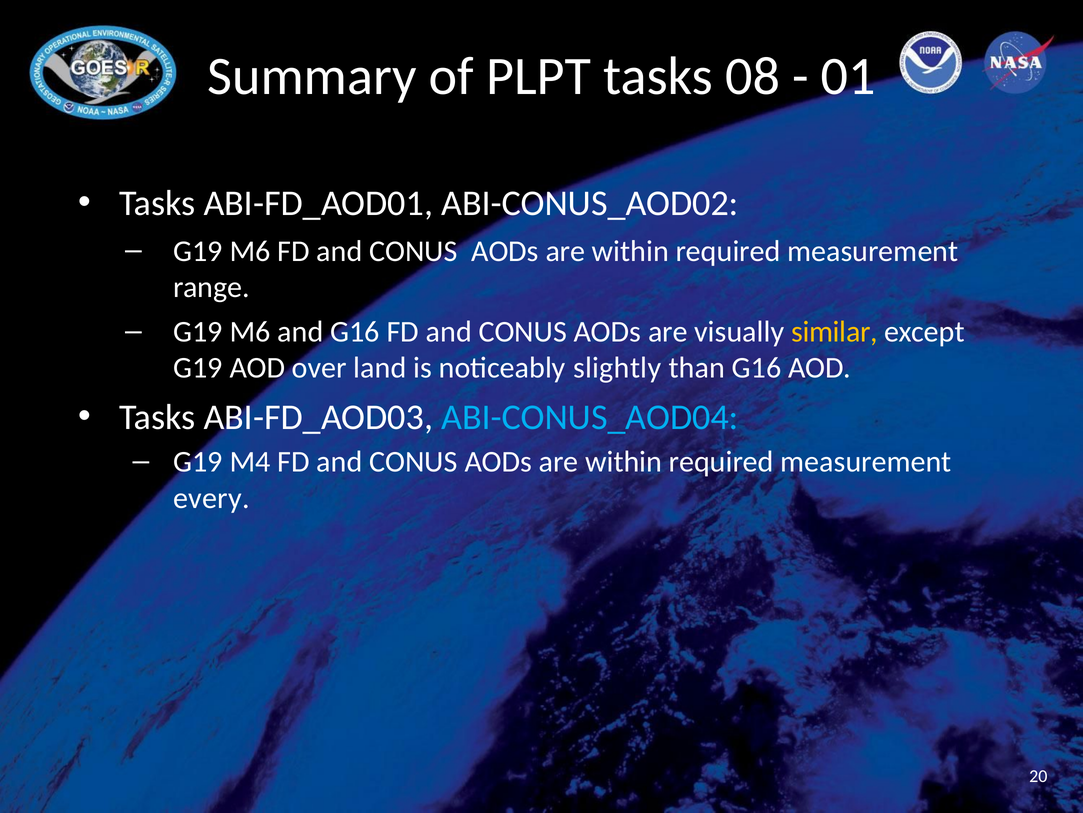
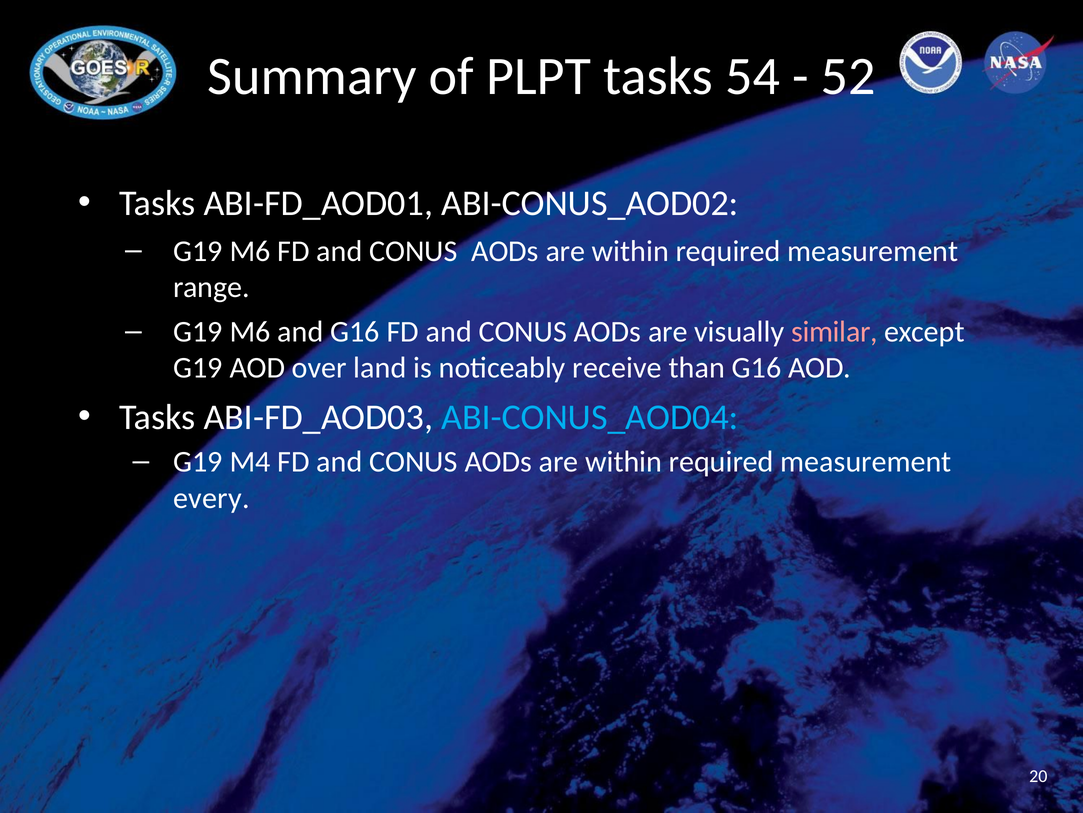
08: 08 -> 54 (753, 76)
01: 01 -> 52 (848, 76)
similar colour: yellow -> pink (834, 332)
slightly: slightly -> receive (617, 368)
